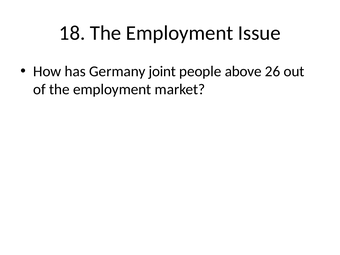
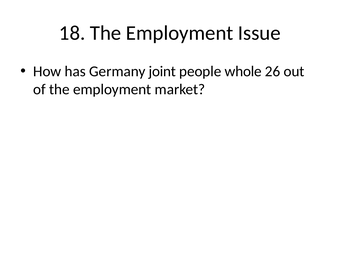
above: above -> whole (243, 71)
